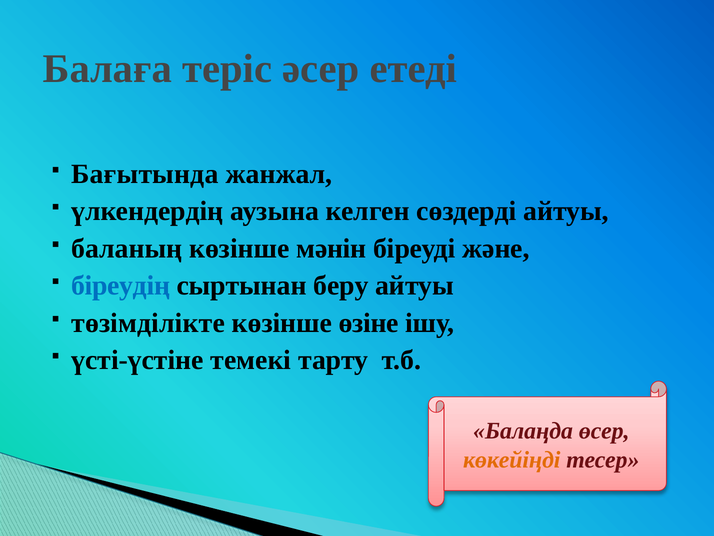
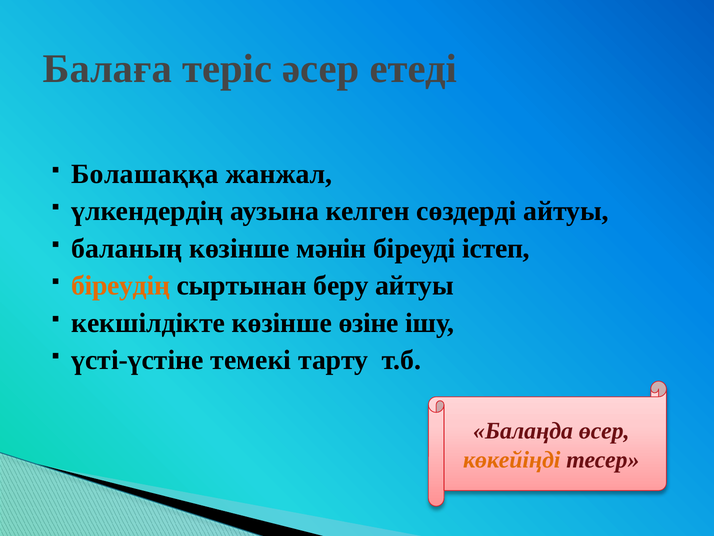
Бағытында: Бағытында -> Болашаққа (145, 174)
және: және -> істеп (496, 248)
біреудің colour: blue -> orange (121, 286)
төзімділікте: төзімділікте -> кекшілдікте (148, 323)
